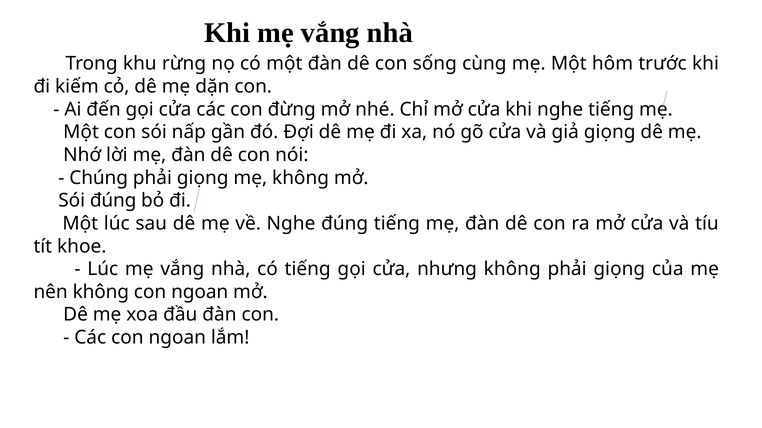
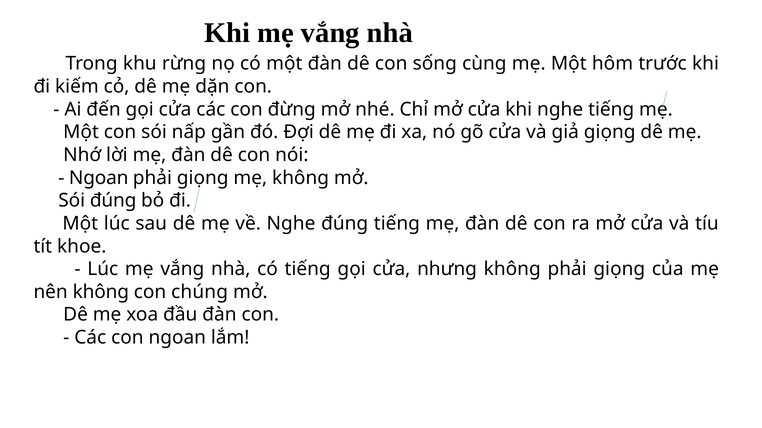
Chúng: Chúng -> Ngoan (99, 178)
ngoan: ngoan -> chúng (200, 292)
